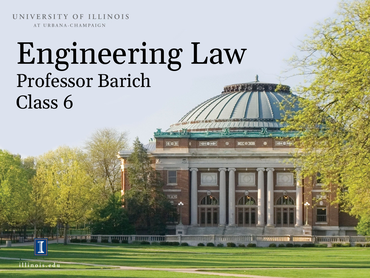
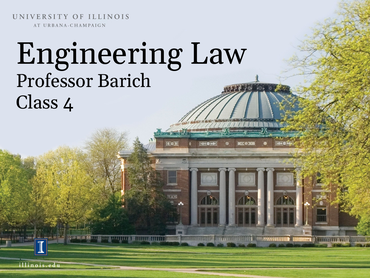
6: 6 -> 4 (68, 102)
